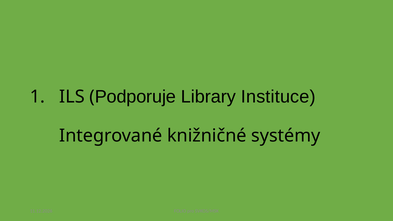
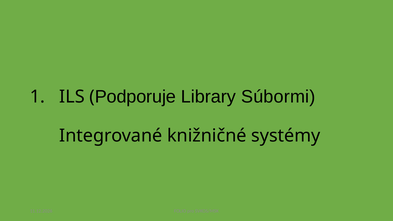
Instituce: Instituce -> Súbormi (278, 97)
